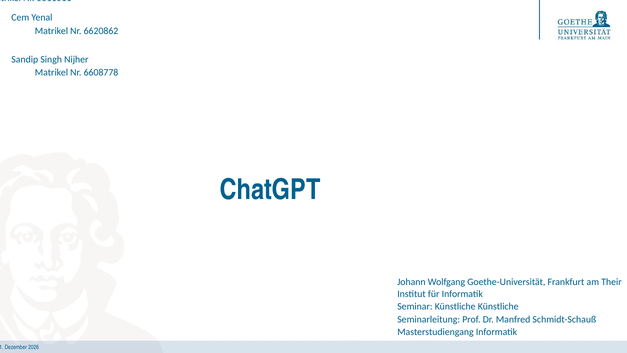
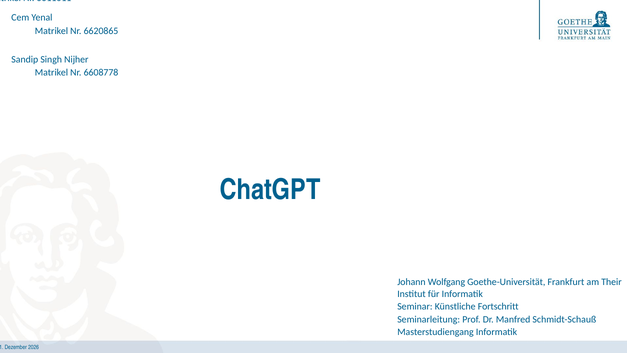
6620862: 6620862 -> 6620865 (101, 31)
Künstliche Künstliche: Künstliche -> Fortschritt (498, 306)
